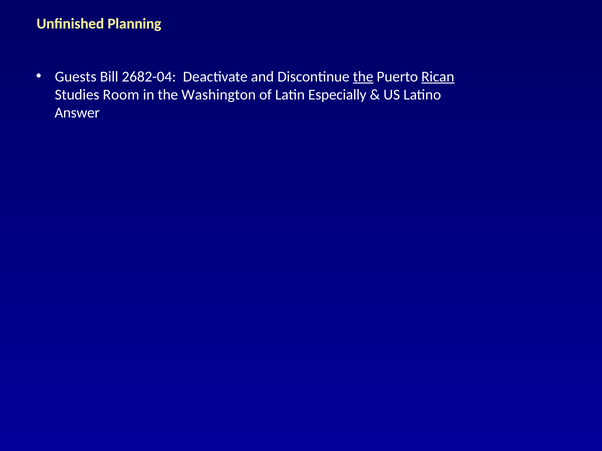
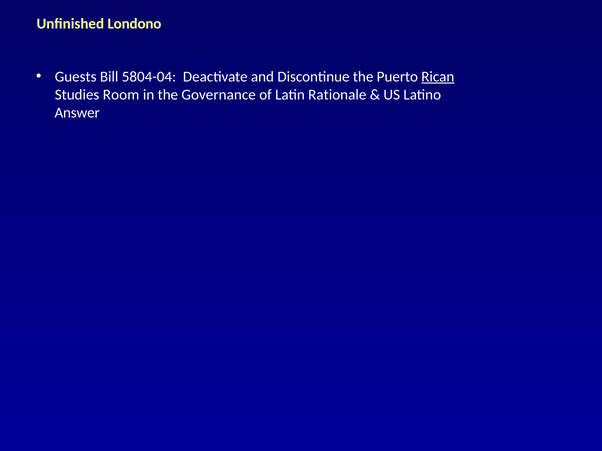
Planning: Planning -> Londono (134, 24)
2682-04: 2682-04 -> 5804-04 (149, 77)
the underline: present -> none (363, 77)
Washington: Washington -> Governance (219, 95)
Especially: Especially -> Rationale (337, 95)
